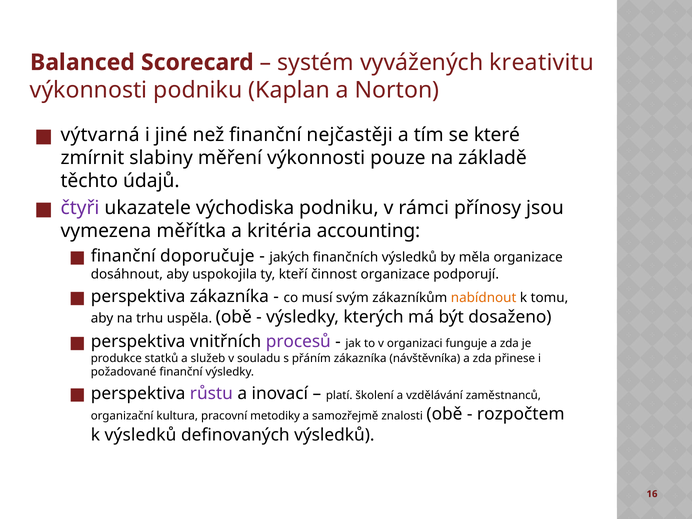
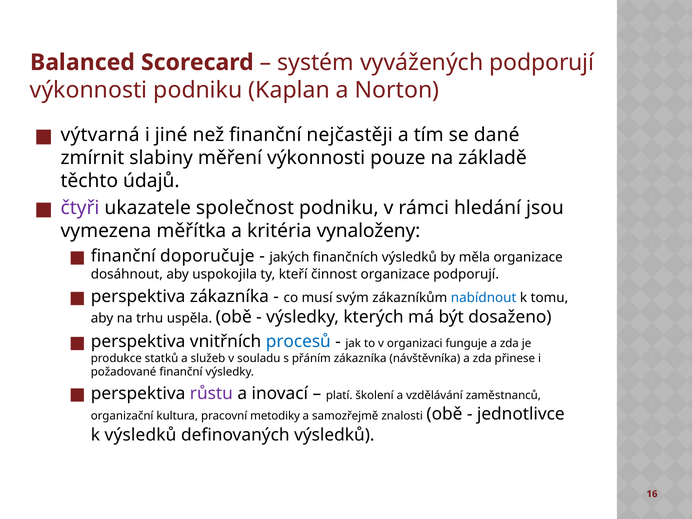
vyvážených kreativitu: kreativitu -> podporují (542, 62)
které: které -> dané (497, 135)
východiska: východiska -> společnost (245, 208)
přínosy: přínosy -> hledání (488, 208)
accounting: accounting -> vynaloženy (368, 231)
nabídnout colour: orange -> blue (484, 298)
procesů colour: purple -> blue (298, 341)
rozpočtem: rozpočtem -> jednotlivce (521, 414)
